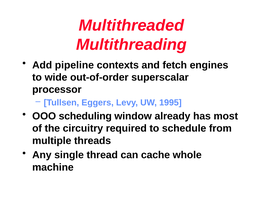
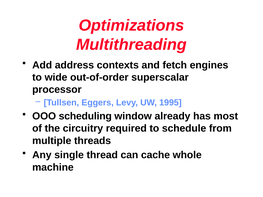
Multithreaded: Multithreaded -> Optimizations (131, 25)
pipeline: pipeline -> address (74, 65)
